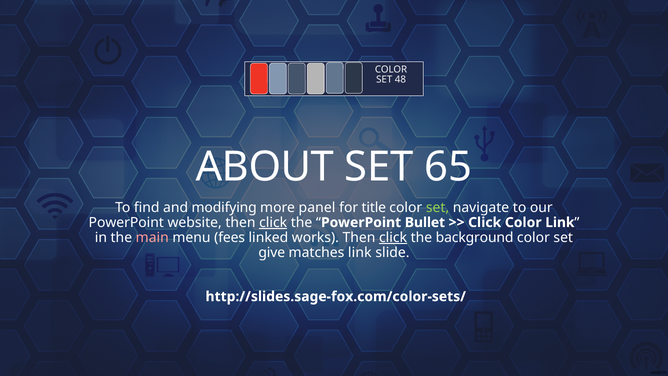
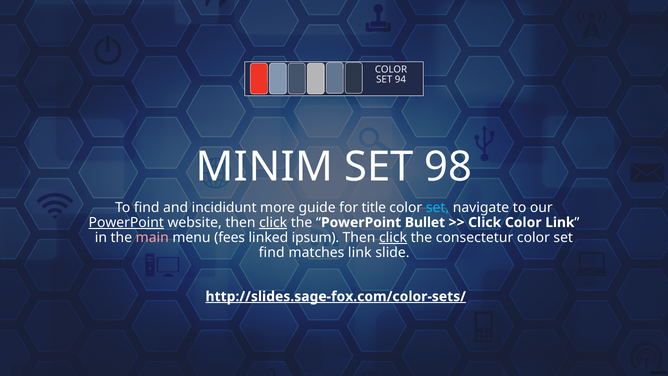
48: 48 -> 94 (400, 79)
ABOUT: ABOUT -> MINIM (264, 167)
65: 65 -> 98 (448, 167)
modifying: modifying -> incididunt (224, 207)
panel: panel -> guide (317, 207)
set colour: light green -> light blue (438, 207)
PowerPoint underline: none -> present (126, 222)
works: works -> ipsum (315, 237)
background: background -> consectetur (475, 237)
give: give -> find (272, 252)
http://slides.sage-fox.com/color-sets/ underline: none -> present (336, 296)
